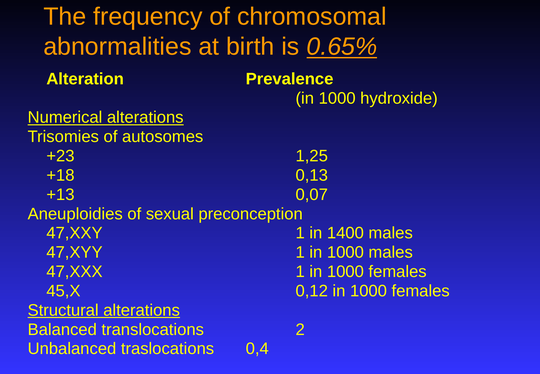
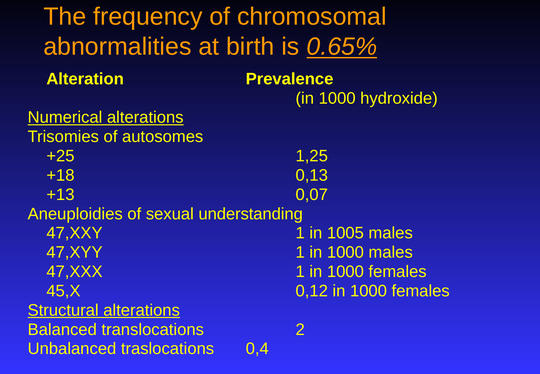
+23: +23 -> +25 (60, 156)
preconception: preconception -> understanding (251, 214)
1400: 1400 -> 1005 (345, 233)
